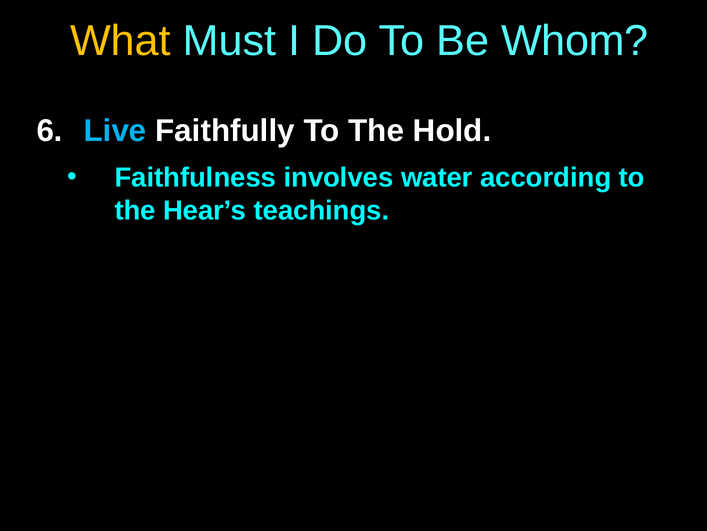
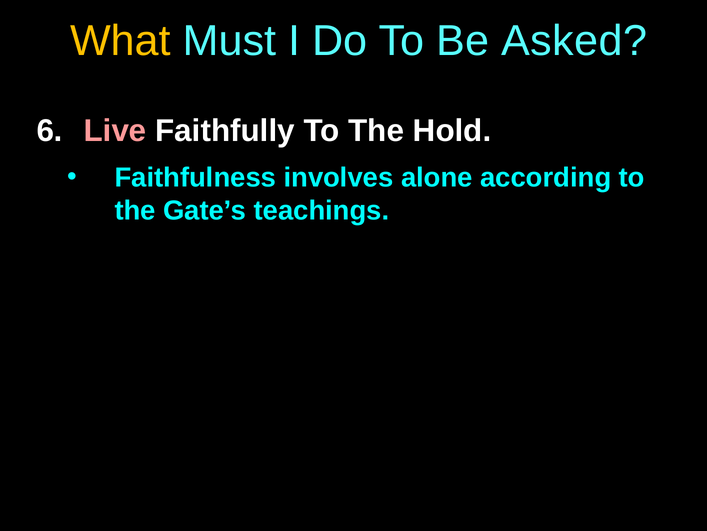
Whom: Whom -> Asked (574, 41)
Live colour: light blue -> pink (115, 131)
water: water -> alone (437, 178)
Hear’s: Hear’s -> Gate’s (205, 211)
